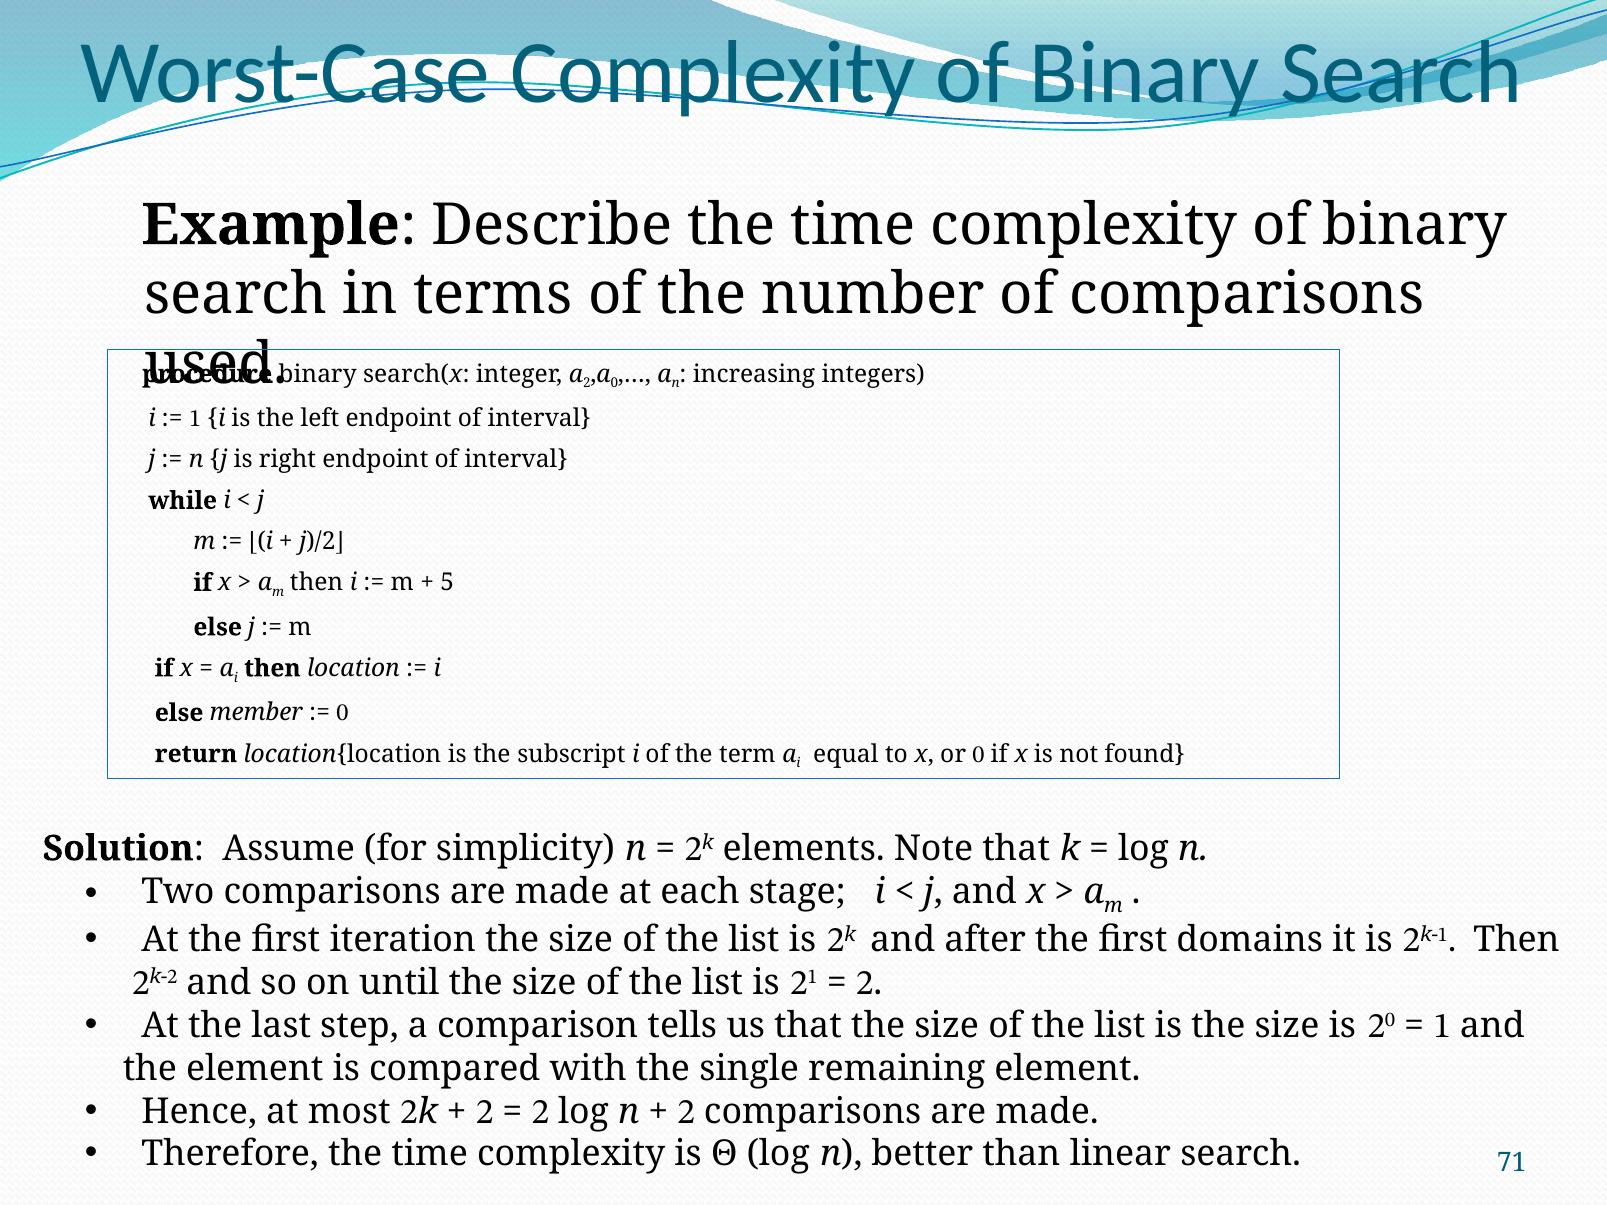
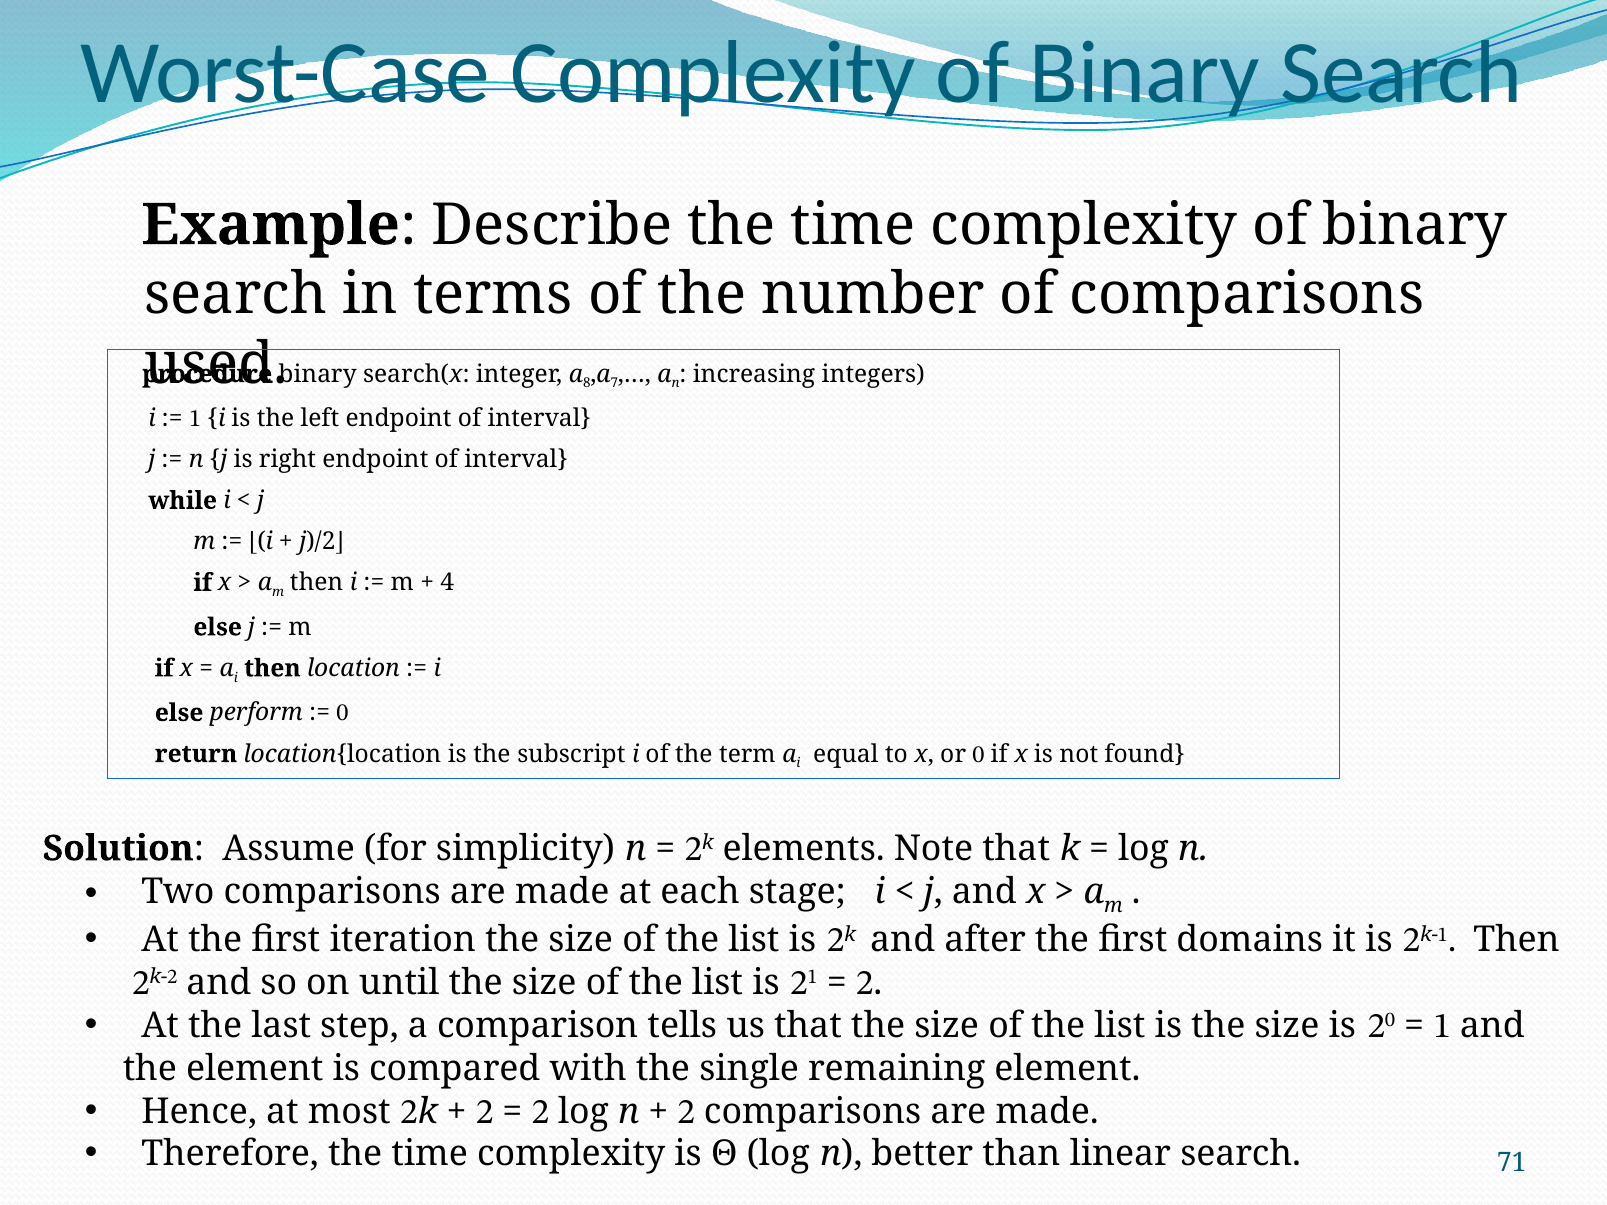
a 2: 2 -> 8 (587, 384)
0: 0 -> 7 (614, 384)
5: 5 -> 4 (447, 583)
member: member -> perform (256, 713)
